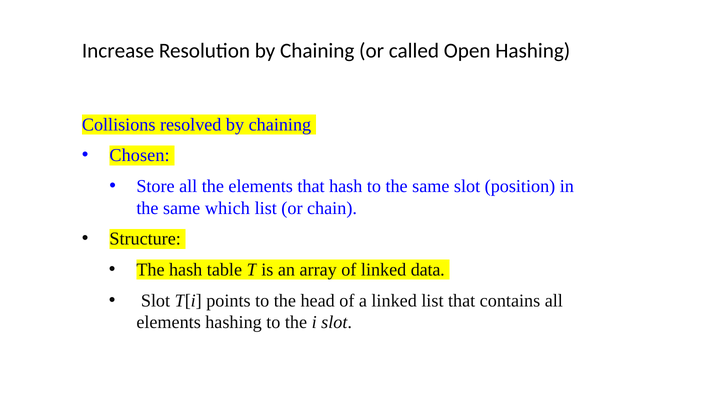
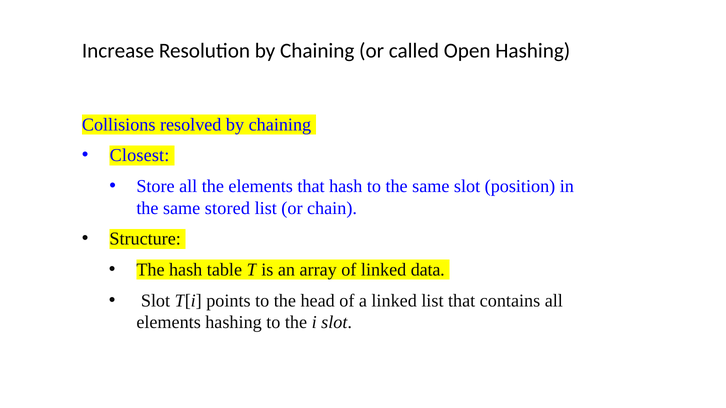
Chosen: Chosen -> Closest (140, 156)
which: which -> stored (227, 208)
